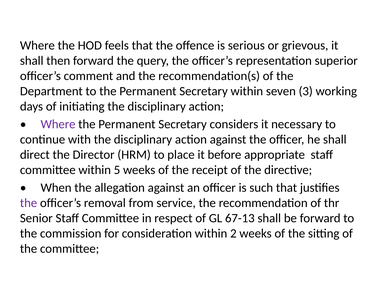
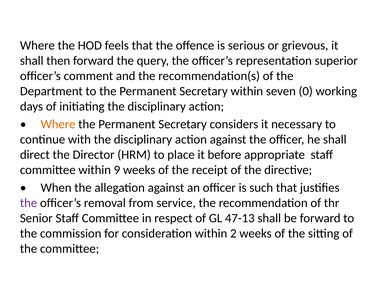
3: 3 -> 0 (306, 91)
Where colour: purple -> orange (58, 124)
5: 5 -> 9 (117, 170)
67-13: 67-13 -> 47-13 (240, 218)
